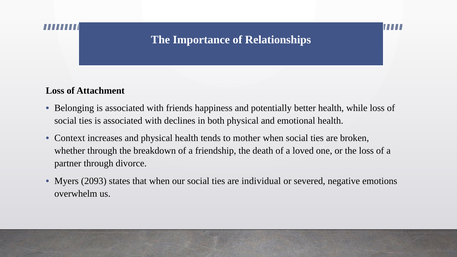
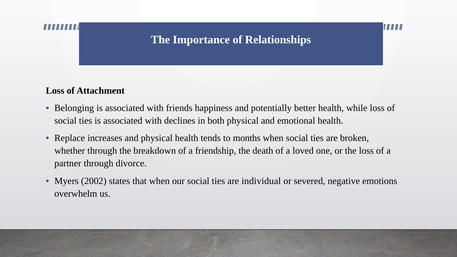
Context: Context -> Replace (70, 138)
mother: mother -> months (247, 138)
2093: 2093 -> 2002 (94, 181)
